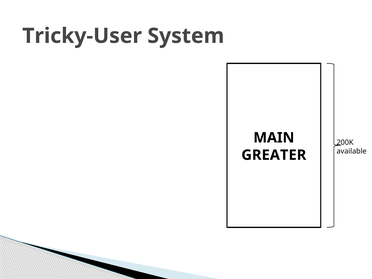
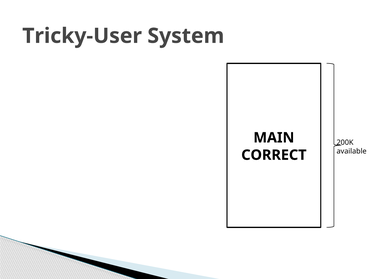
GREATER: GREATER -> CORRECT (274, 155)
